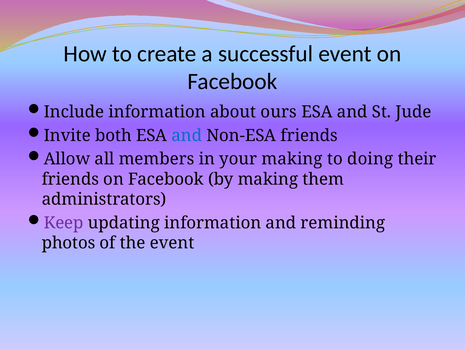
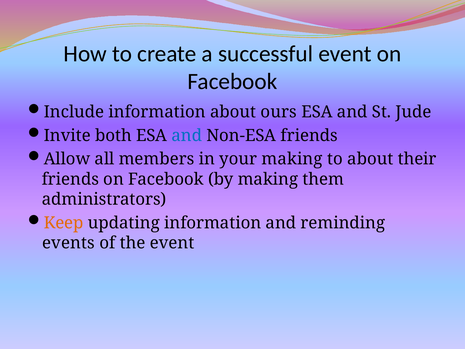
to doing: doing -> about (370, 159)
Keep colour: purple -> orange (64, 223)
photos: photos -> events (68, 243)
